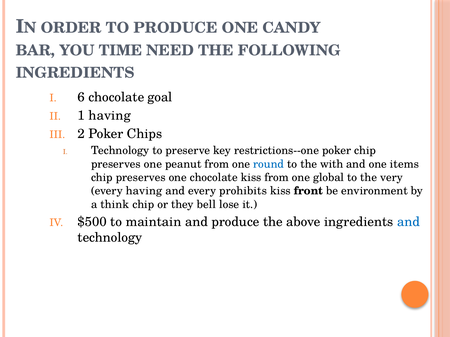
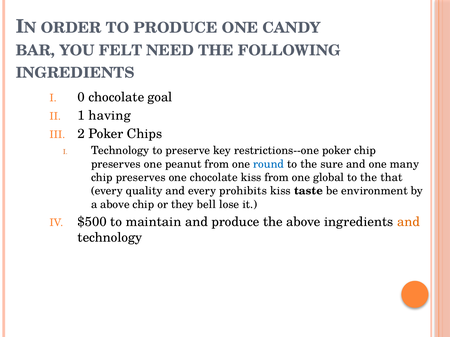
TIME: TIME -> FELT (120, 51)
6: 6 -> 0 (81, 97)
with: with -> sure (332, 164)
items: items -> many (405, 164)
very: very -> that (391, 178)
every having: having -> quality (144, 191)
front: front -> taste (308, 191)
a think: think -> above (115, 205)
and colour: blue -> orange (408, 222)
